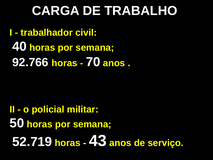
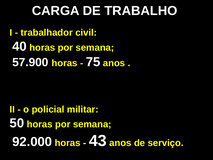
92.766: 92.766 -> 57.900 (30, 62)
70: 70 -> 75 (93, 62)
52.719: 52.719 -> 92.000 (32, 142)
